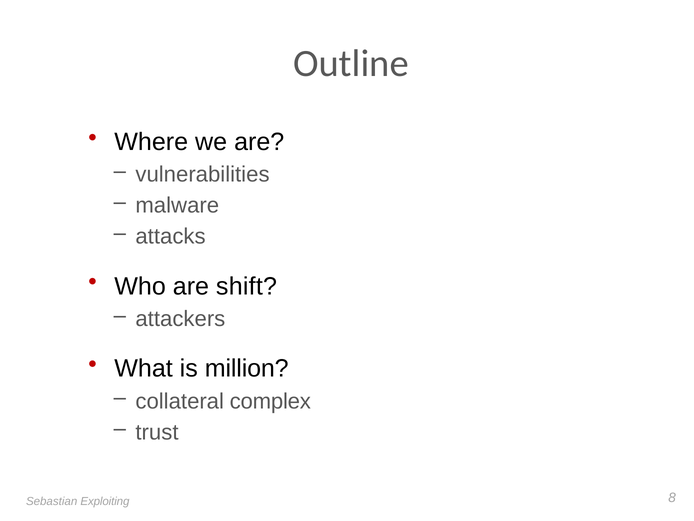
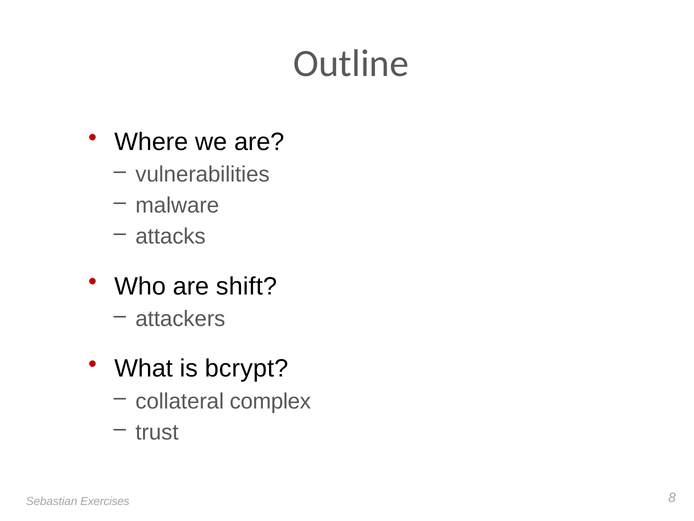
million: million -> bcrypt (247, 368)
Exploiting: Exploiting -> Exercises (105, 501)
